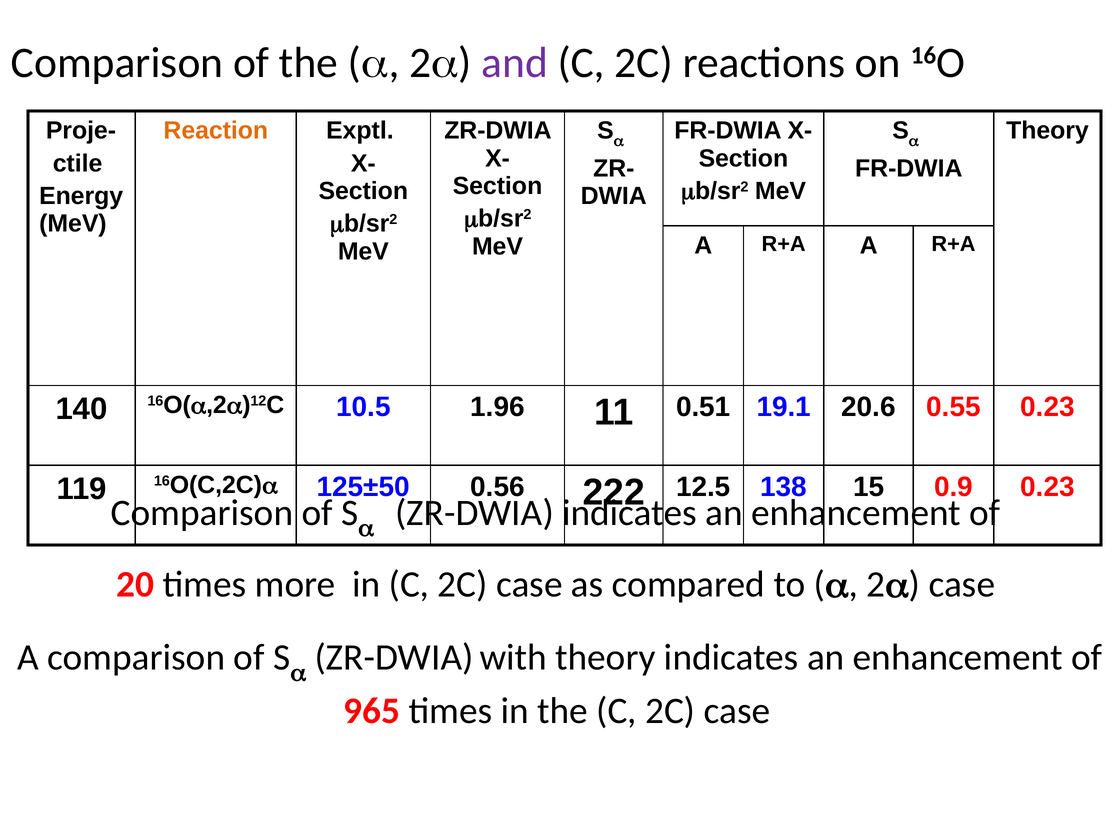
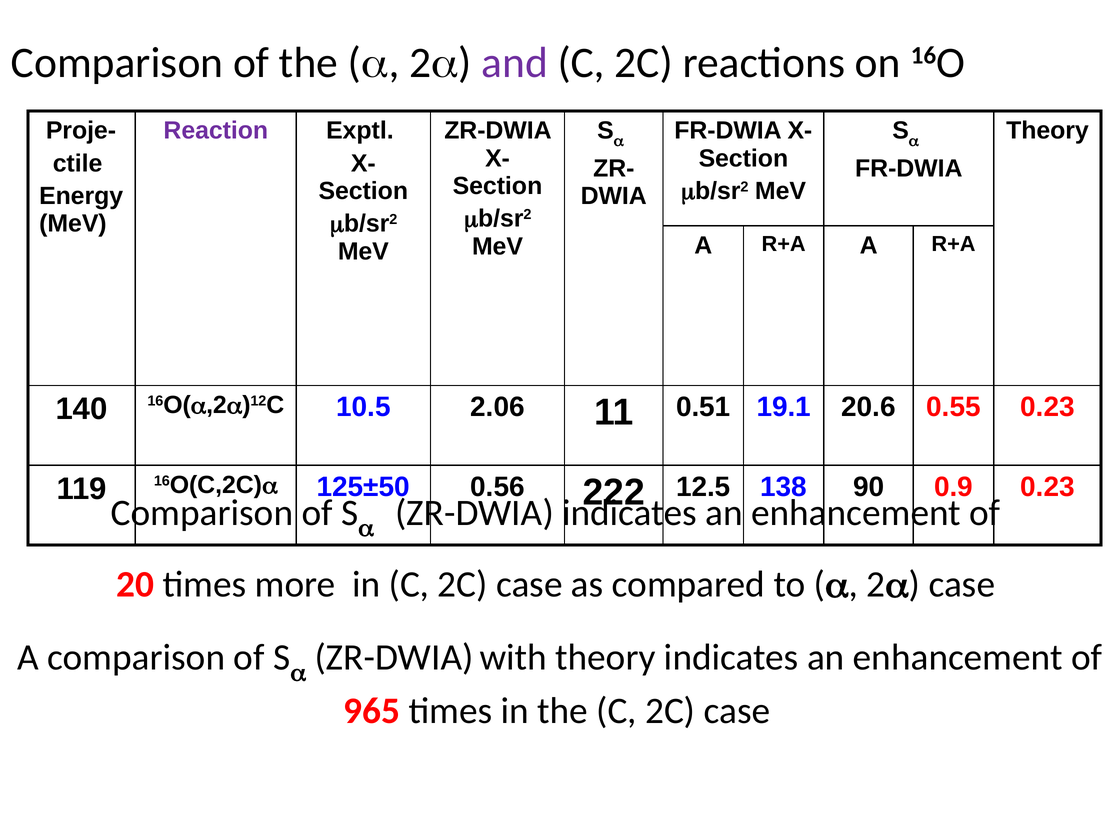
Reaction colour: orange -> purple (216, 131)
1.96: 1.96 -> 2.06 (498, 407)
15: 15 -> 90 (869, 487)
